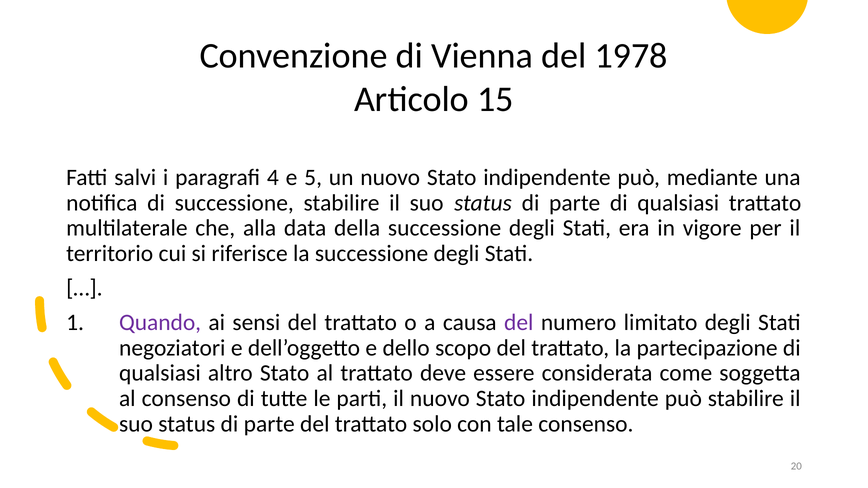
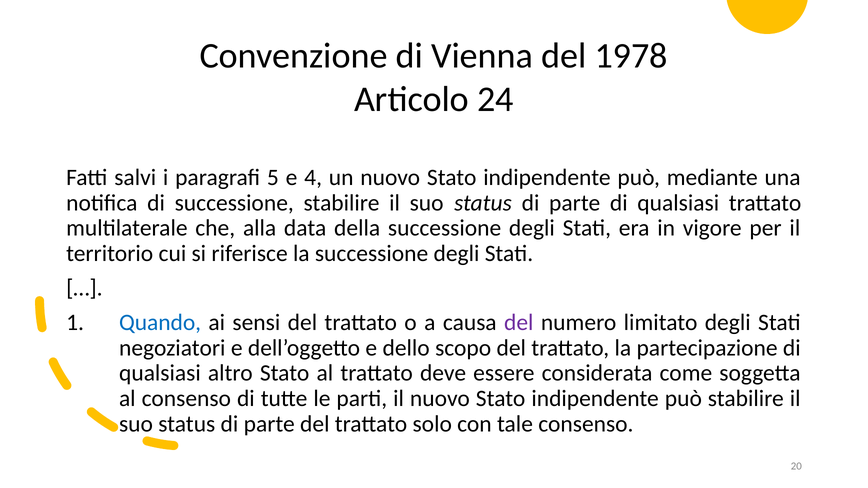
15: 15 -> 24 (495, 99)
4: 4 -> 5 (273, 178)
5: 5 -> 4 (313, 178)
Quando colour: purple -> blue (160, 323)
